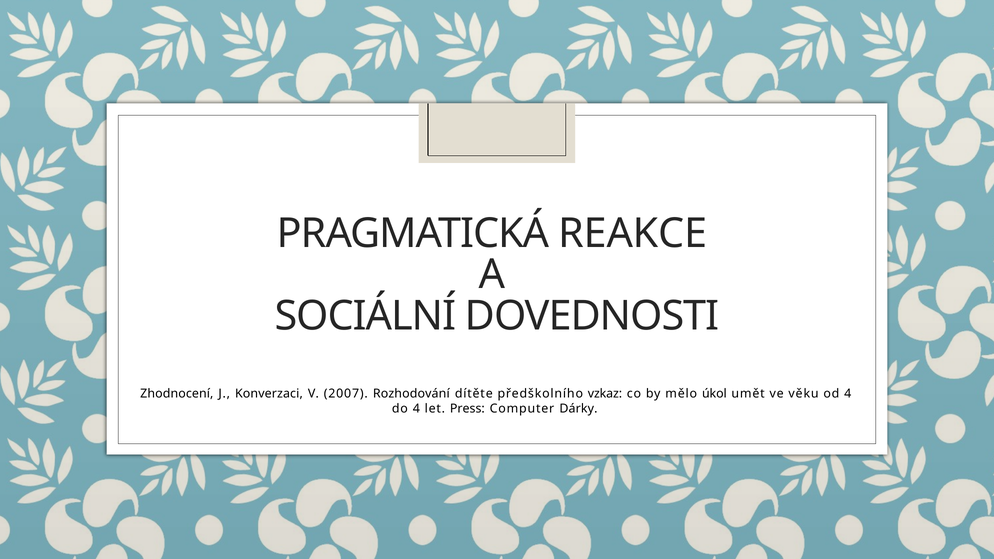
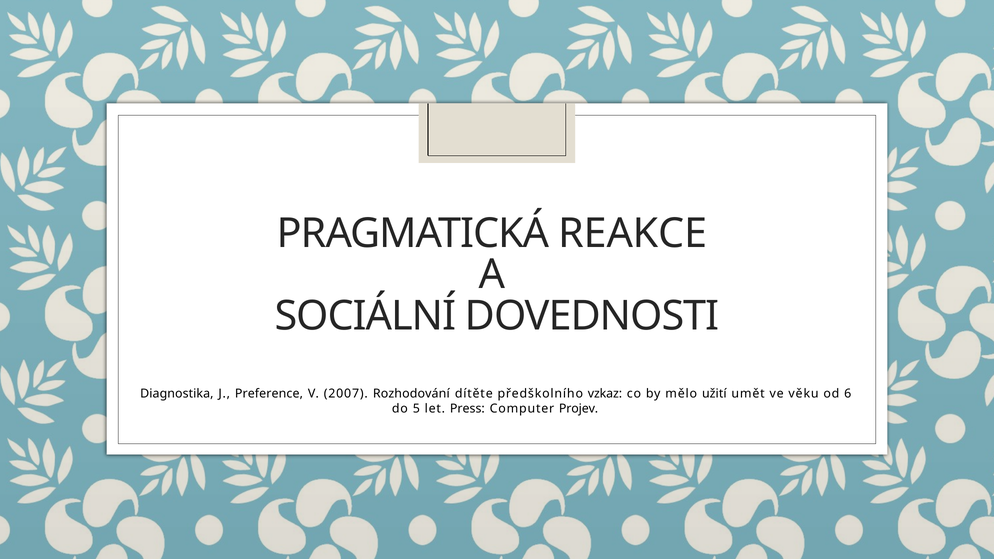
Zhodnocení: Zhodnocení -> Diagnostika (177, 394)
Konverzaci: Konverzaci -> Preference (269, 394)
úkol: úkol -> užití (714, 394)
od 4: 4 -> 6 (848, 394)
do 4: 4 -> 5 (416, 409)
Dárky: Dárky -> Projev (579, 409)
